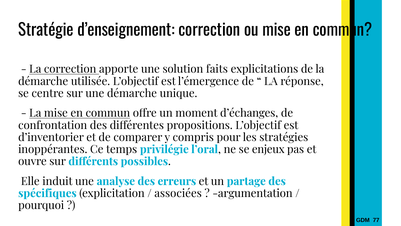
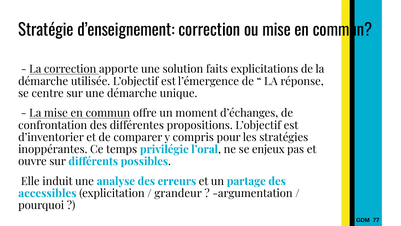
spécifiques: spécifiques -> accessibles (47, 193)
associées: associées -> grandeur (178, 193)
